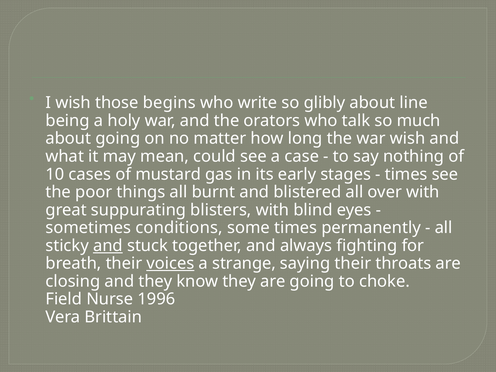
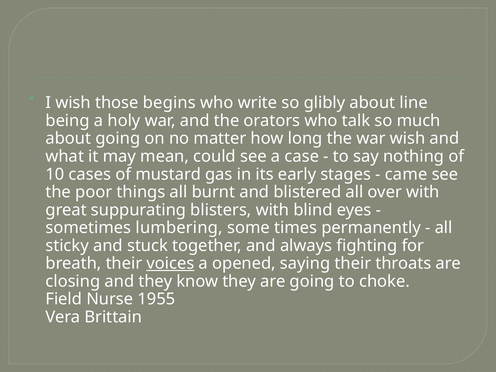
times: times -> came (406, 174)
conditions: conditions -> lumbering (179, 228)
and underline: present -> none (108, 246)
strange: strange -> opened (244, 263)
1996: 1996 -> 1955 (156, 299)
